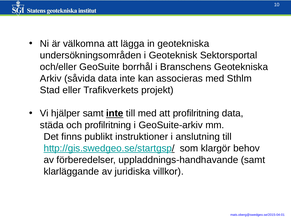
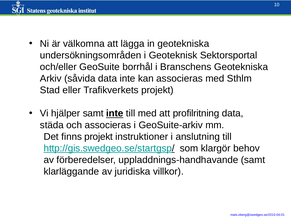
och profilritning: profilritning -> associeras (108, 125)
finns publikt: publikt -> projekt (99, 137)
